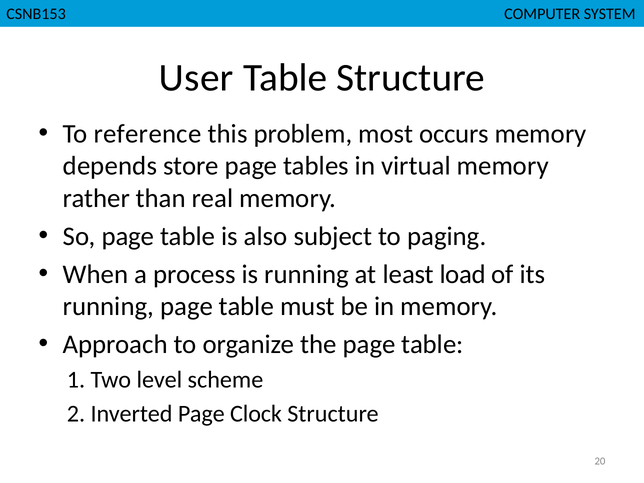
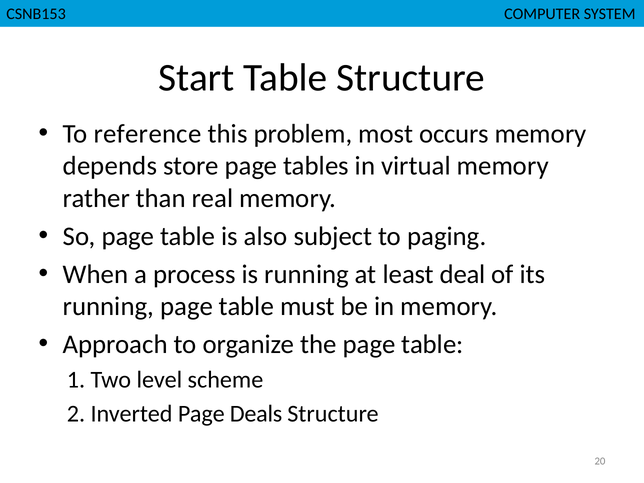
User: User -> Start (196, 78)
load: load -> deal (463, 274)
Clock: Clock -> Deals (256, 414)
